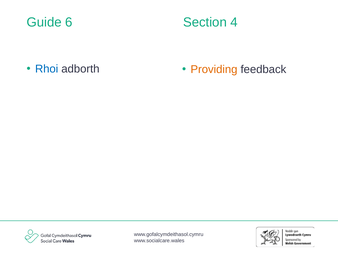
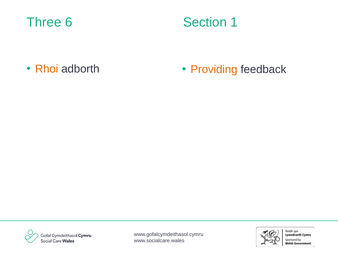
Guide: Guide -> Three (44, 22)
4: 4 -> 1 (234, 22)
Rhoi colour: blue -> orange (47, 69)
